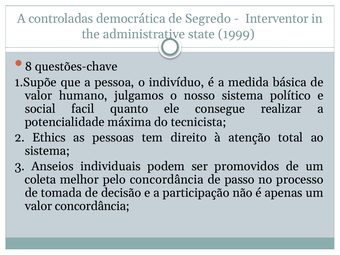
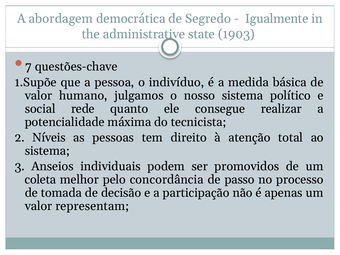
controladas: controladas -> abordagem (61, 19)
Interventor: Interventor -> Igualmente (277, 19)
1999: 1999 -> 1903 (236, 34)
8: 8 -> 7 (28, 67)
facil: facil -> rede (83, 109)
Ethics: Ethics -> Níveis (49, 138)
valor concordância: concordância -> representam (92, 206)
